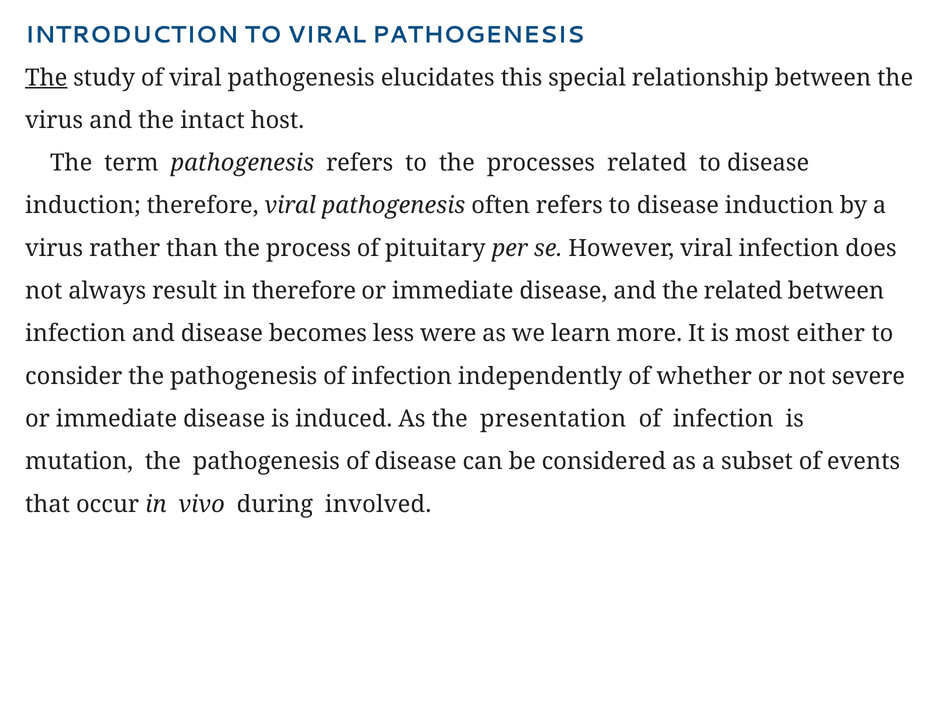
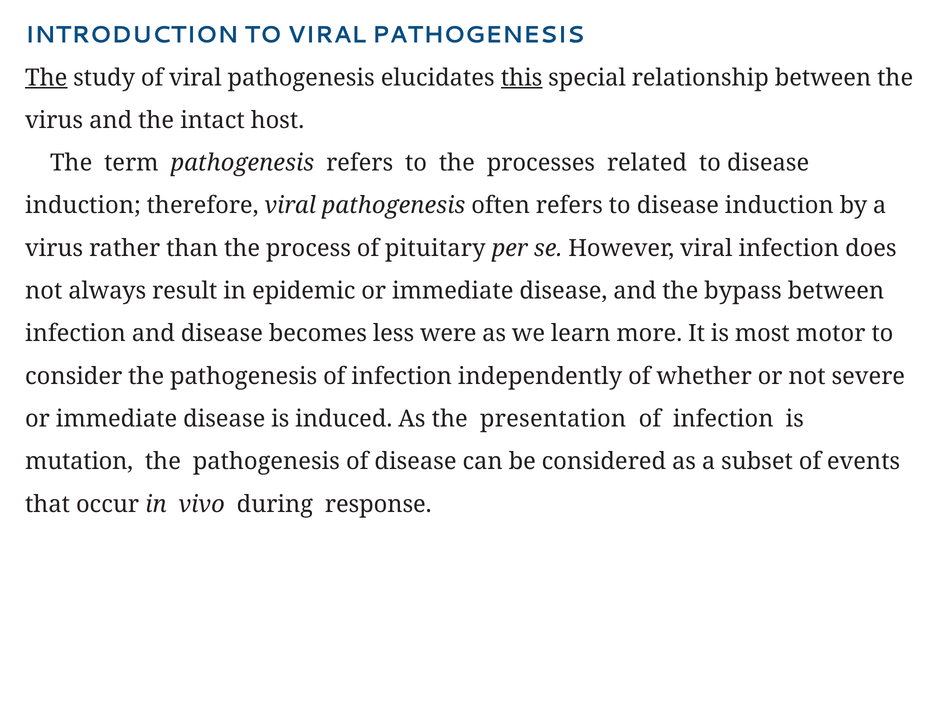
this underline: none -> present (522, 78)
in therefore: therefore -> epidemic (304, 291)
the related: related -> bypass (743, 291)
either: either -> motor (831, 334)
involved: involved -> response (378, 504)
